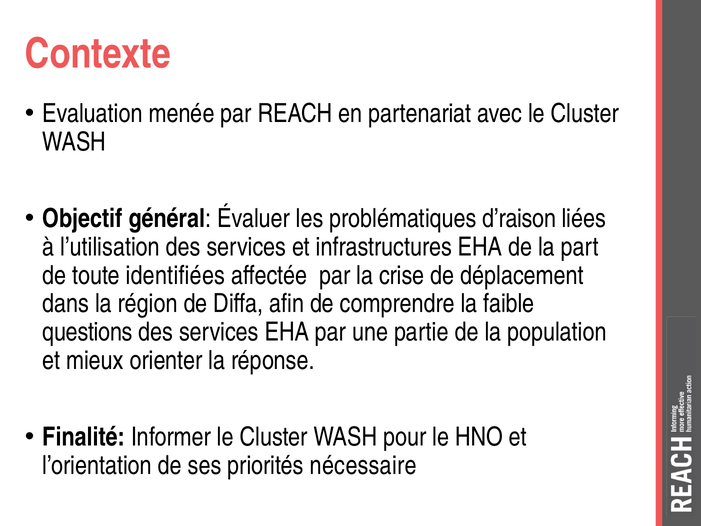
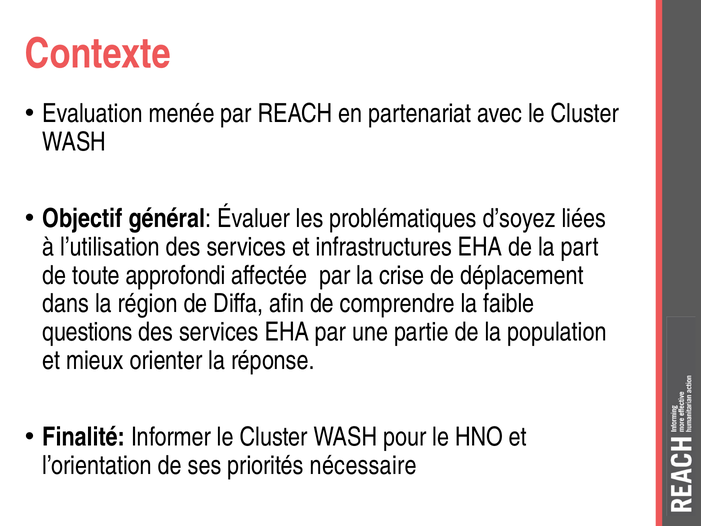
d’raison: d’raison -> d’soyez (519, 218)
identifiées: identifiées -> approfondi (176, 275)
